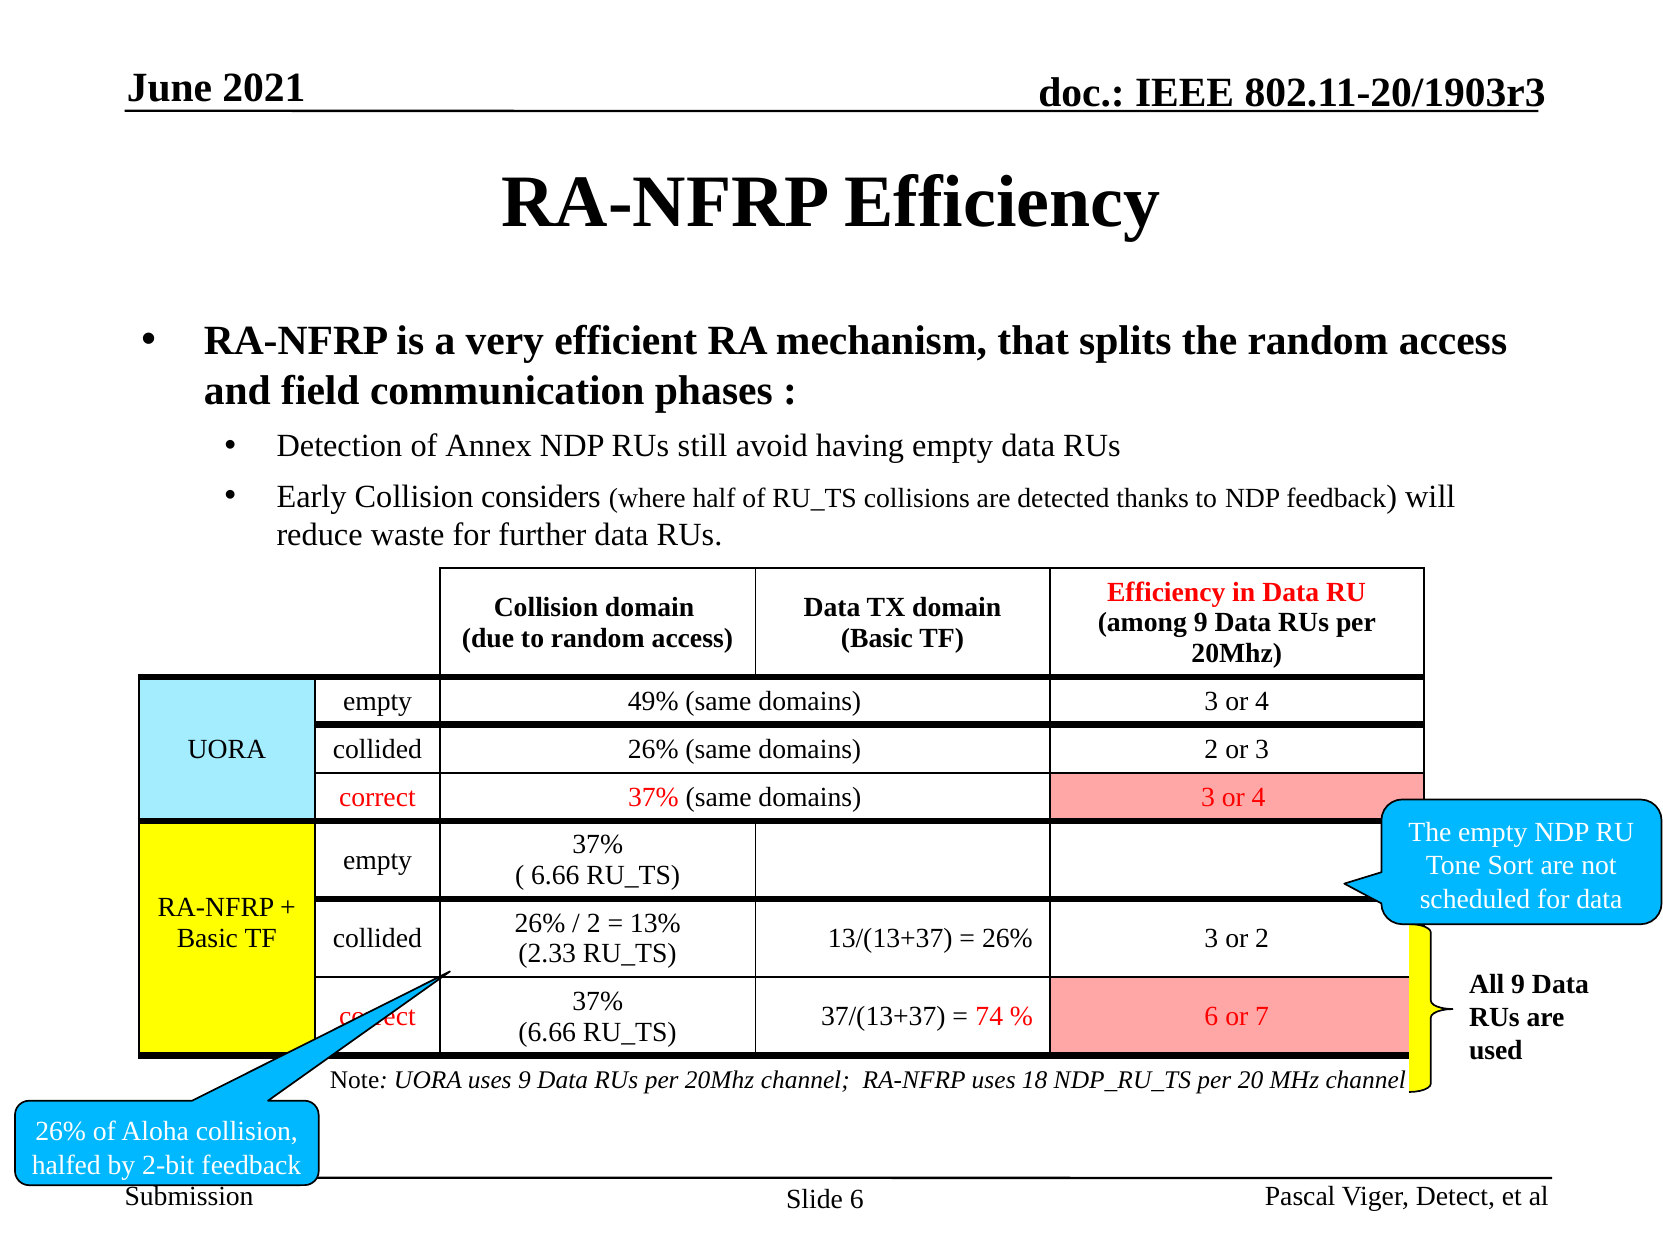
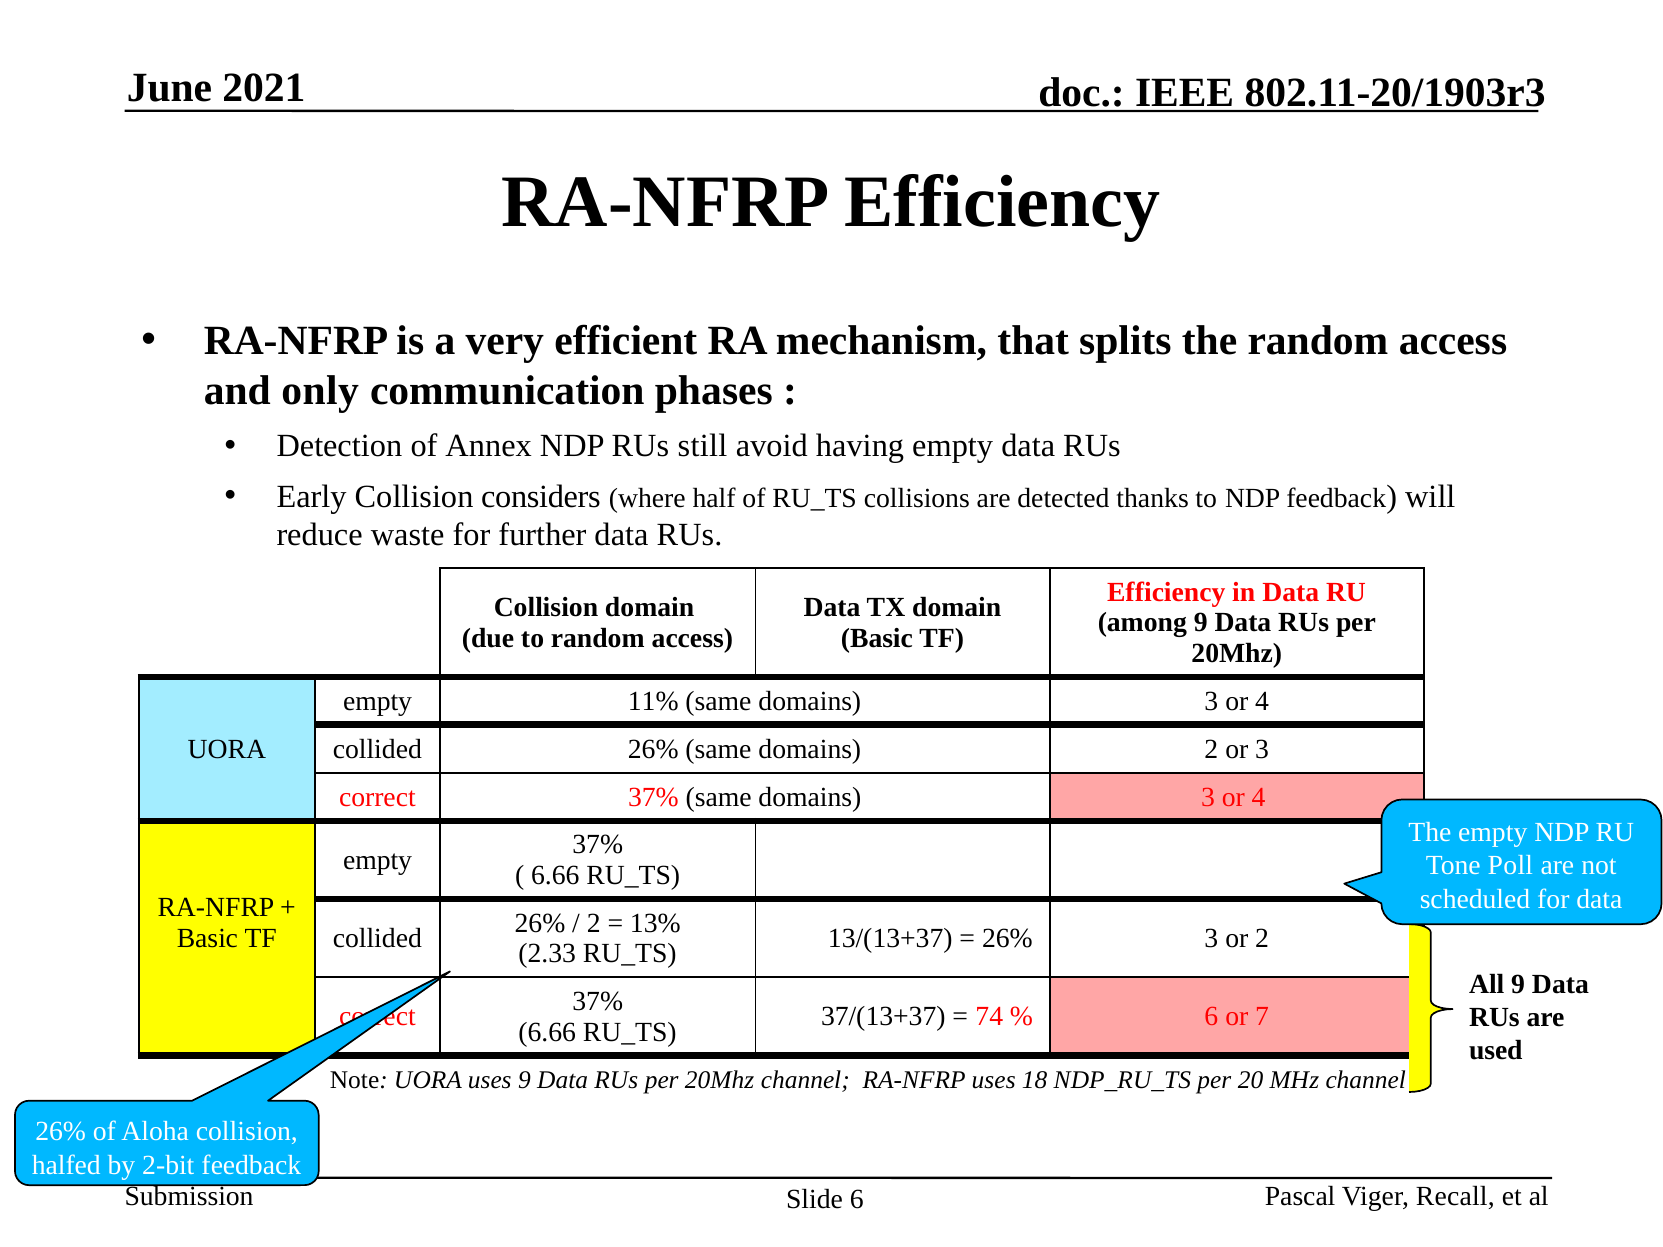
field: field -> only (320, 391)
49%: 49% -> 11% (653, 701)
Sort: Sort -> Poll (1510, 866)
Detect: Detect -> Recall (1455, 1197)
